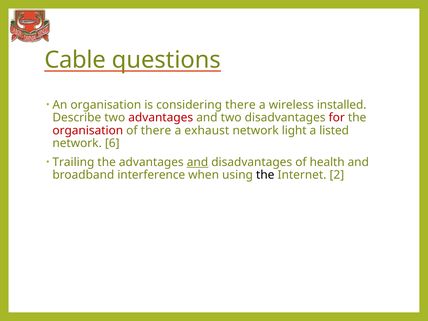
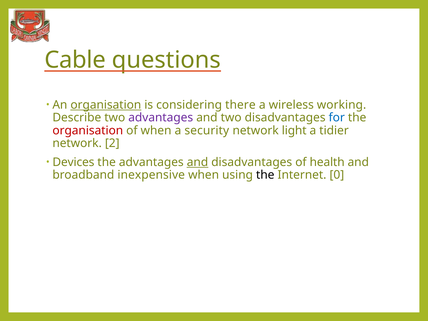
organisation underline: none -> present (106, 105)
installed: installed -> working (342, 105)
advantages colour: red -> purple (161, 118)
for colour: red -> blue (337, 118)
of there: there -> when (156, 130)
exhaust: exhaust -> security (207, 130)
listed: listed -> tidier (334, 130)
6: 6 -> 2 (112, 143)
Trailing: Trailing -> Devices (73, 162)
interference: interference -> inexpensive (151, 175)
2: 2 -> 0 (337, 175)
